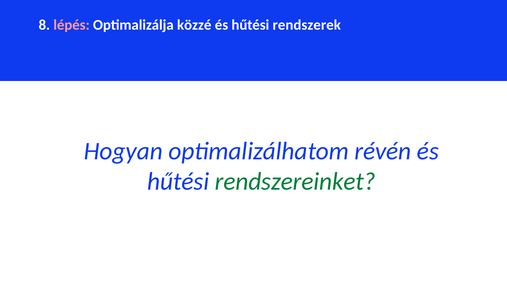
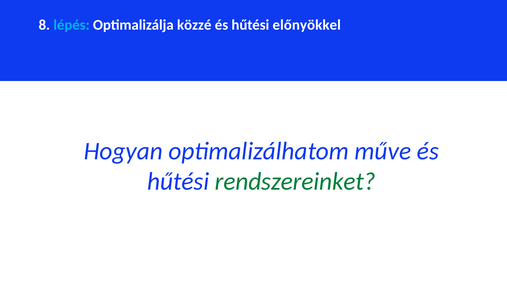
lépés colour: pink -> light blue (72, 25)
rendszerek: rendszerek -> előnyökkel (307, 25)
révén: révén -> műve (383, 151)
